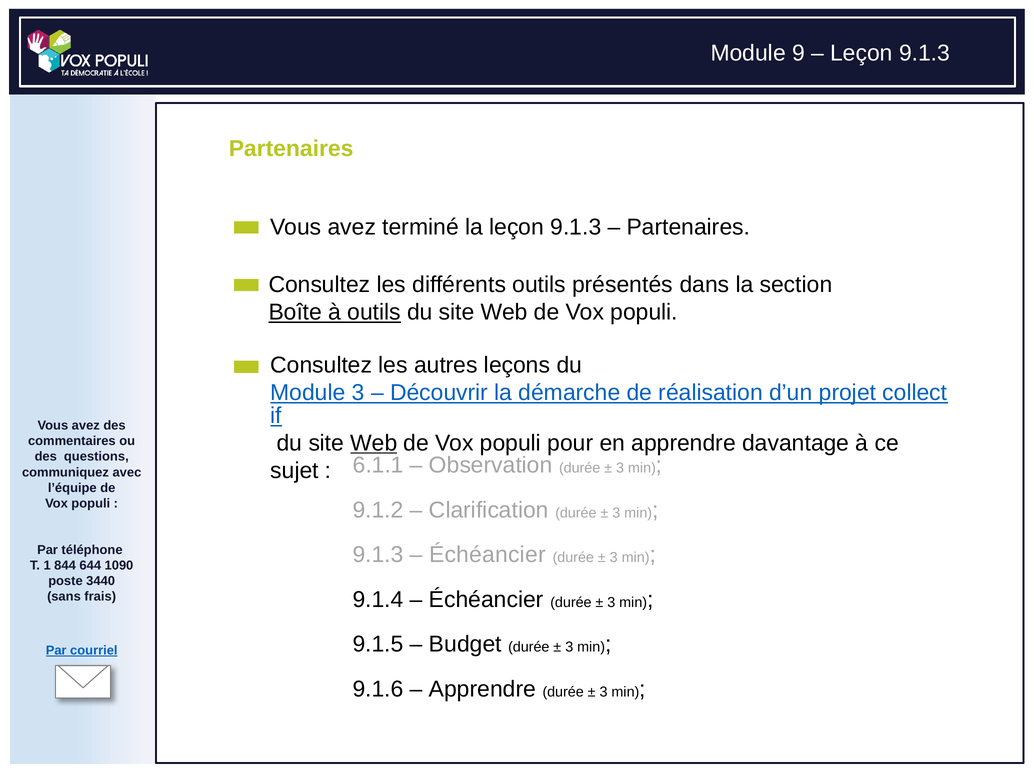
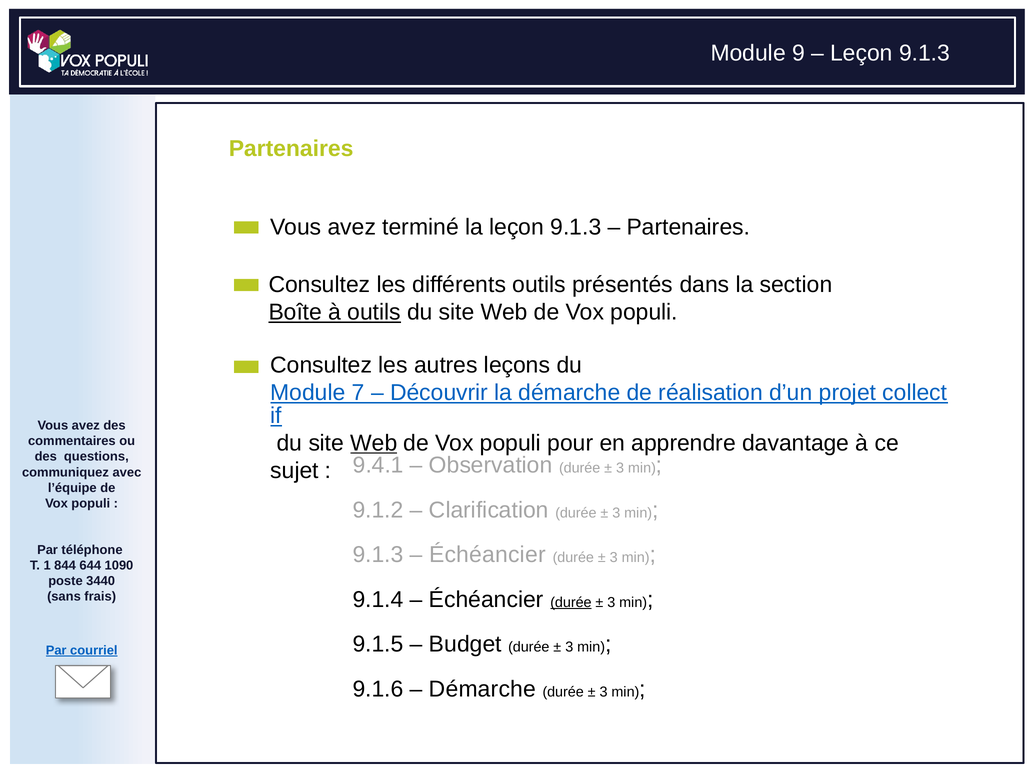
Module 3: 3 -> 7 (358, 393)
6.1.1: 6.1.1 -> 9.4.1 (378, 465)
durée underline: none -> present (571, 603)
Apprendre: Apprendre -> Démarche (482, 689)
